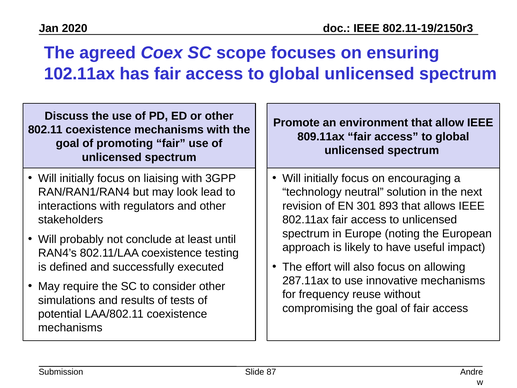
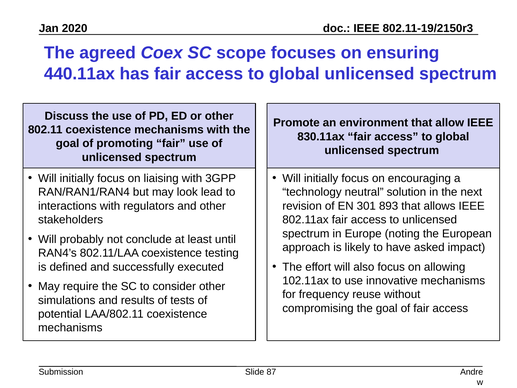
102.11ax: 102.11ax -> 440.11ax (79, 74)
809.11ax: 809.11ax -> 830.11ax (321, 137)
useful: useful -> asked (429, 247)
287.11ax: 287.11ax -> 102.11ax (306, 281)
